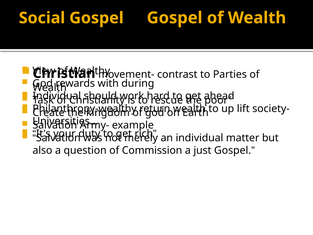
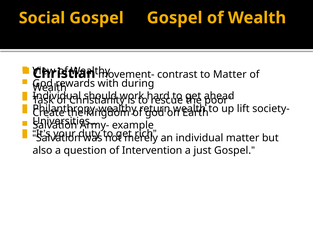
to Parties: Parties -> Matter (230, 74)
Commission: Commission -> Intervention (152, 150)
